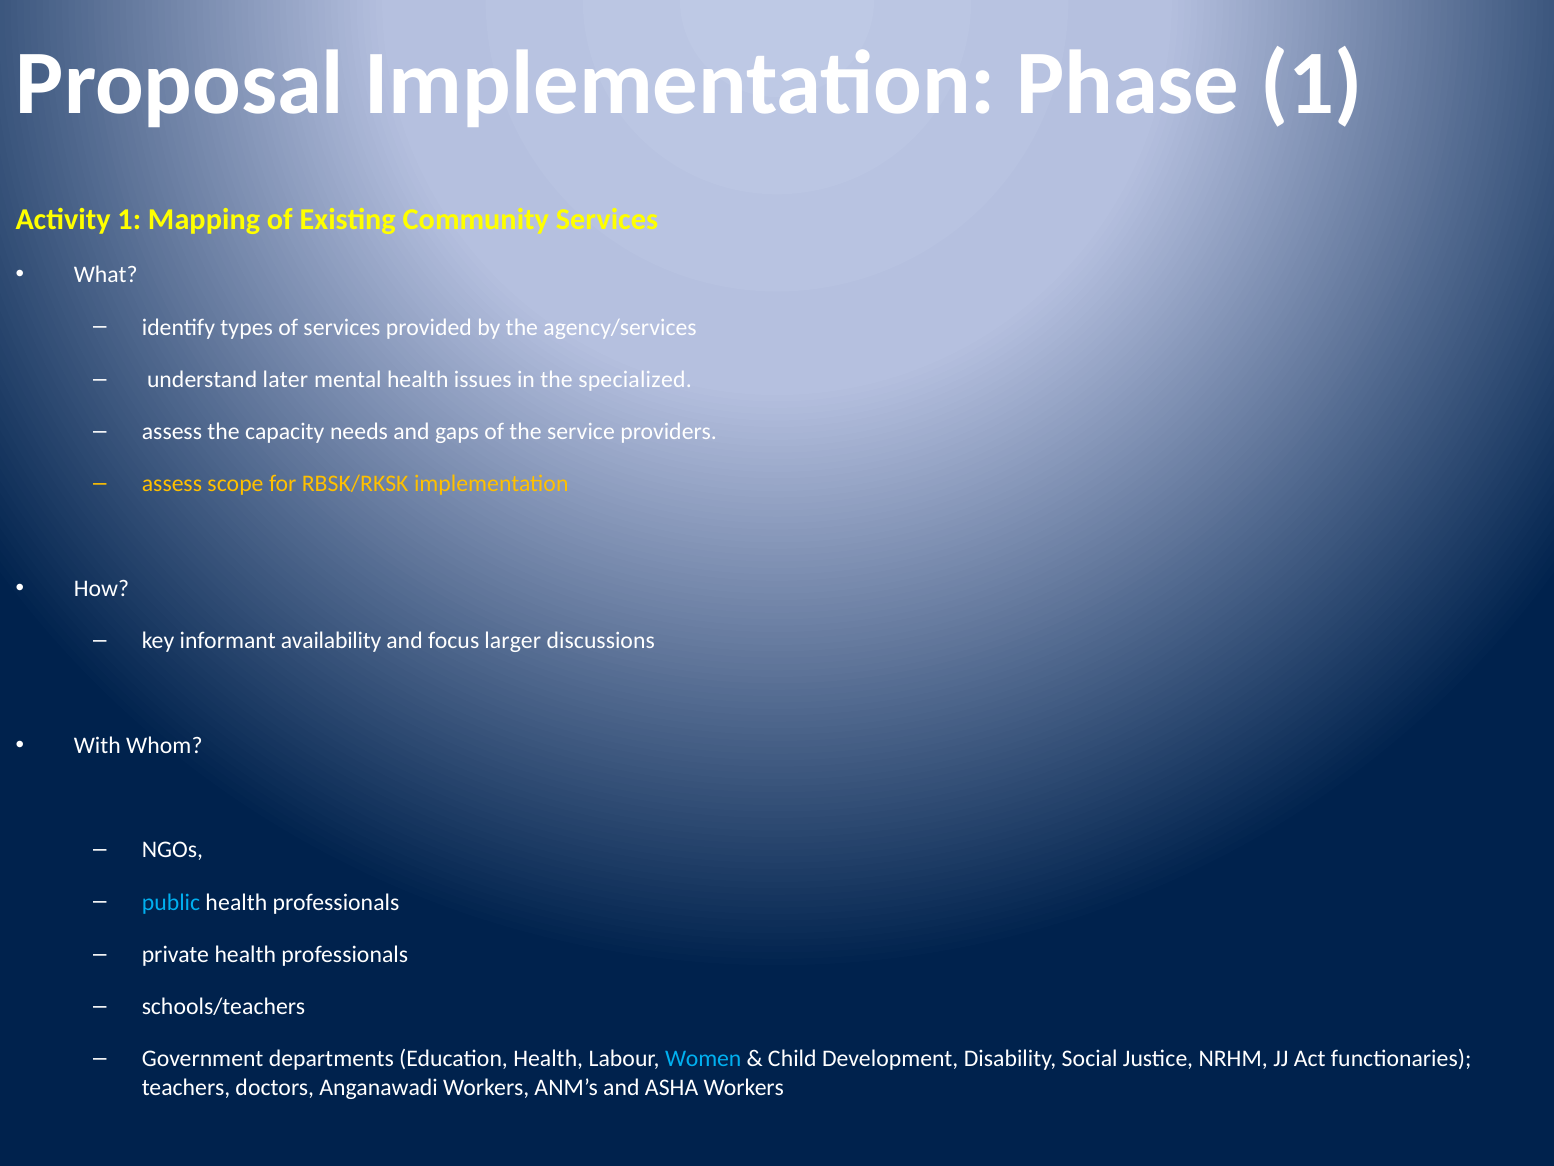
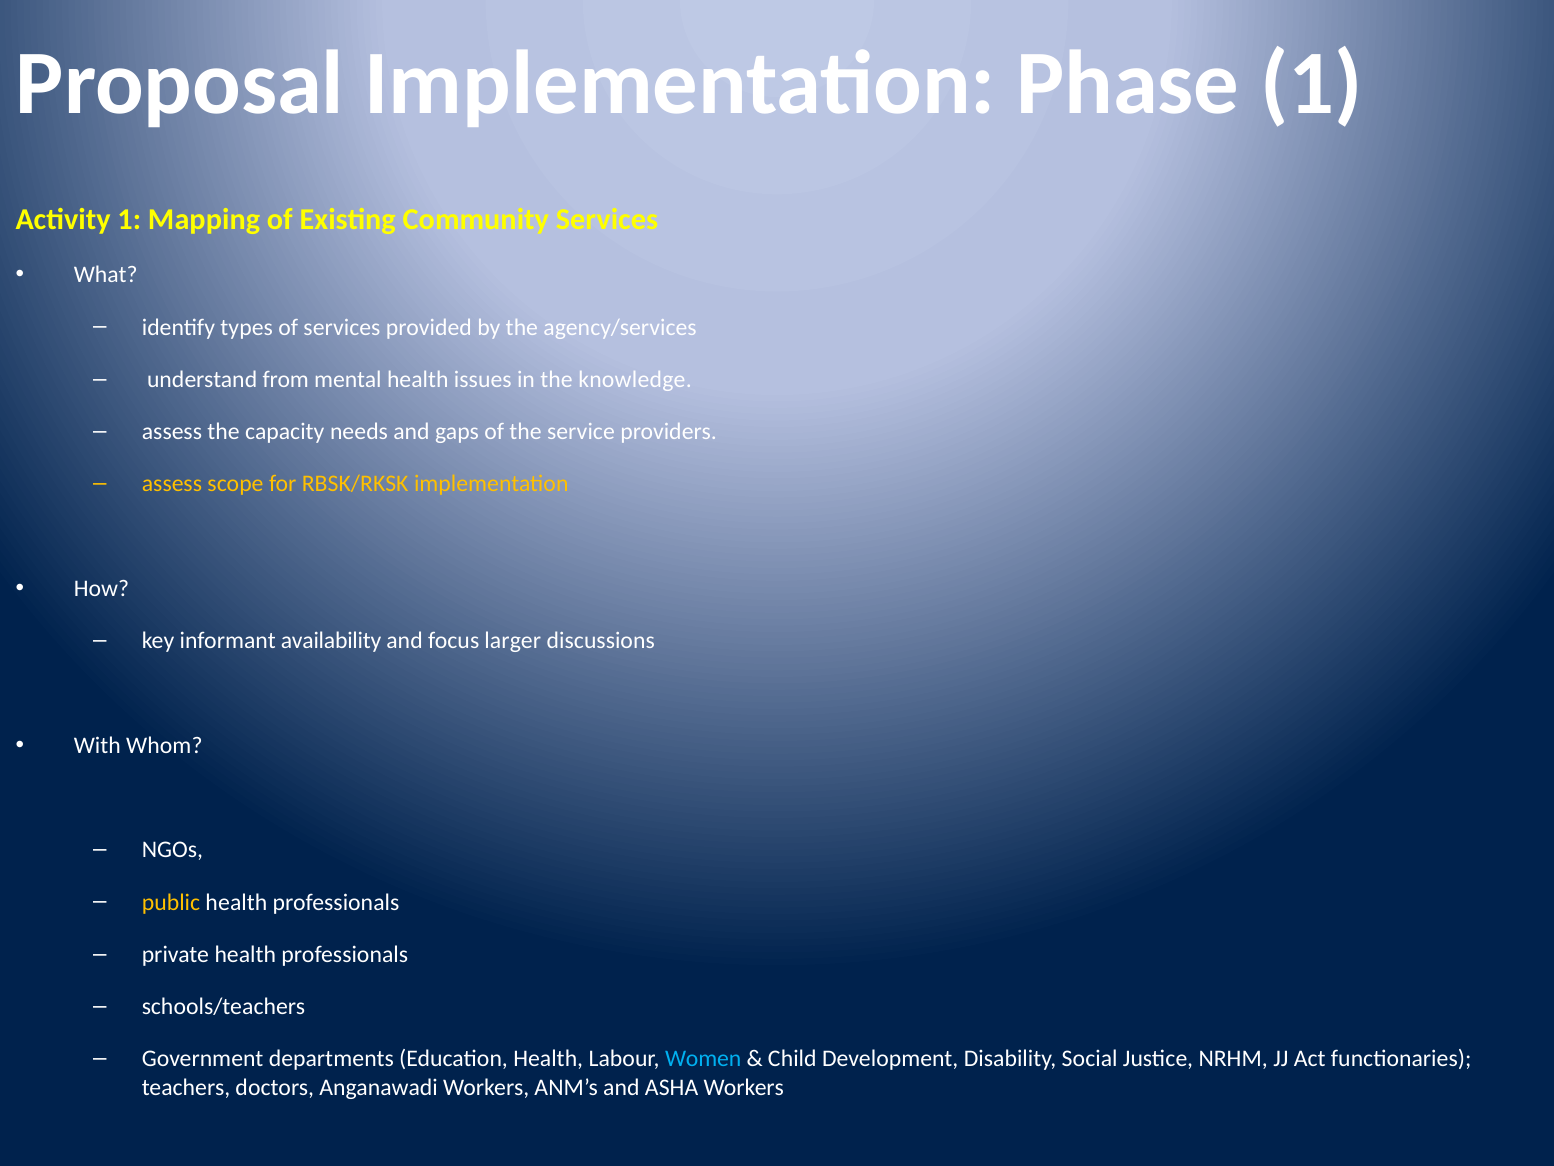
later: later -> from (286, 379)
specialized: specialized -> knowledge (635, 379)
public colour: light blue -> yellow (171, 902)
